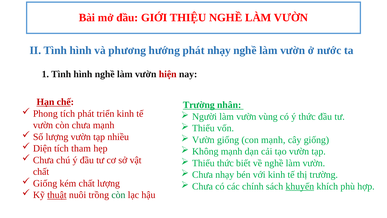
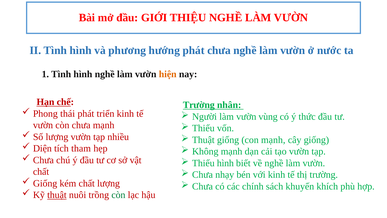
phát nhạy: nhạy -> chưa (219, 50)
hiện colour: red -> orange (168, 74)
Phong tích: tích -> thái (68, 113)
Vườn: Vườn -> Thuật (203, 140)
Thiếu thức: thức -> hình (225, 163)
khuyến underline: present -> none (300, 186)
